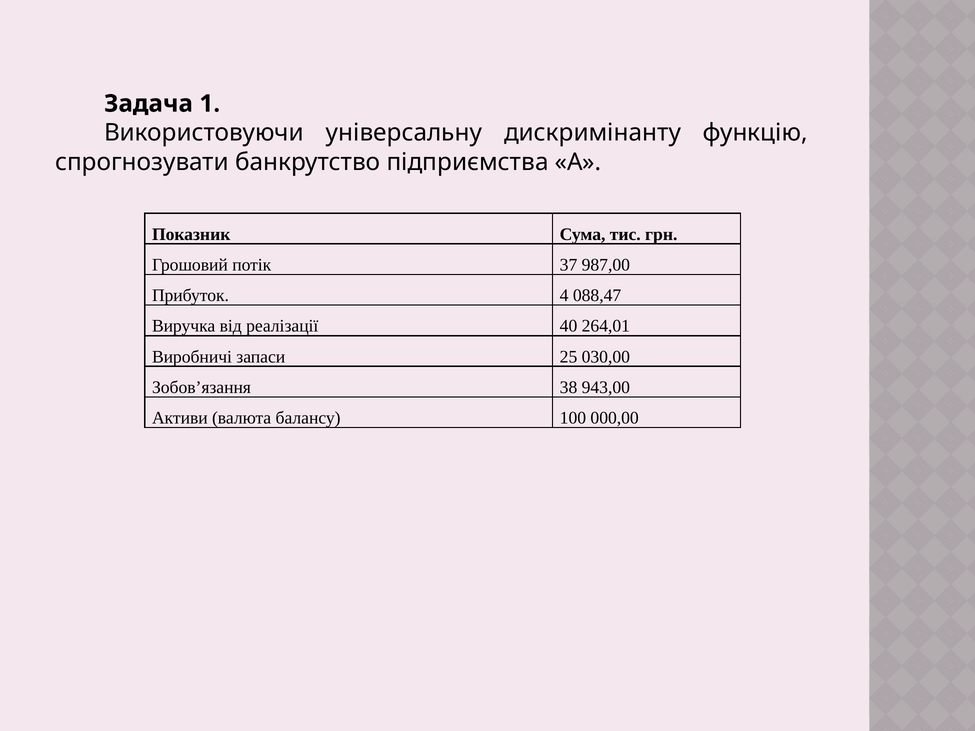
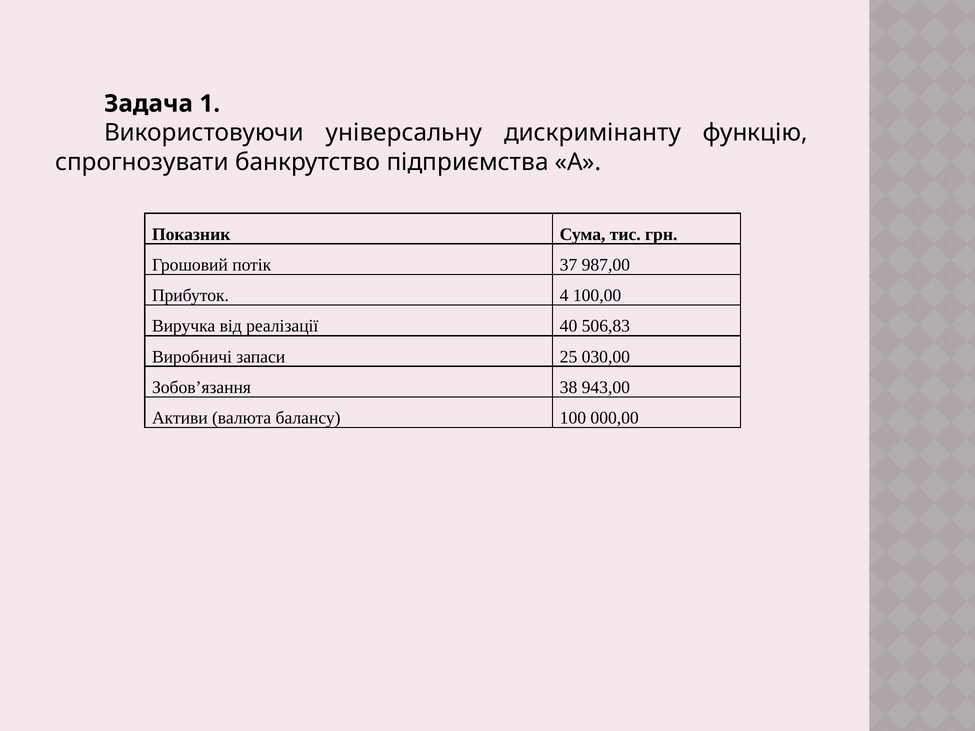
088,47: 088,47 -> 100,00 (597, 296)
264,01: 264,01 -> 506,83 (606, 326)
